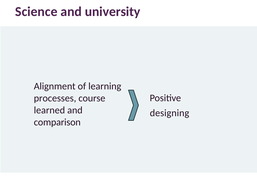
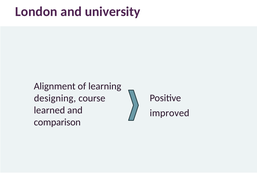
Science: Science -> London (36, 12)
processes: processes -> designing (55, 98)
designing: designing -> improved (170, 113)
